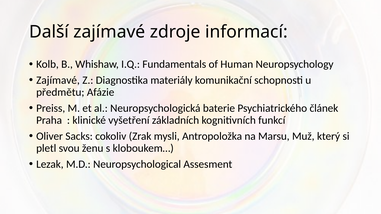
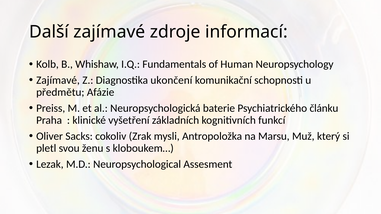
materiály: materiály -> ukončení (171, 80)
článek: článek -> článku (324, 108)
